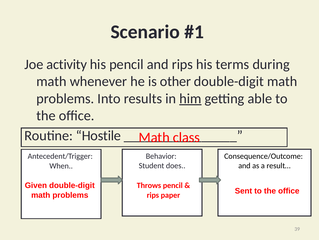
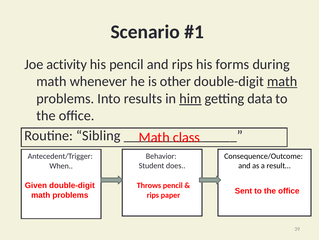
terms: terms -> forms (232, 64)
math underline: none -> present (282, 81)
able: able -> data (260, 98)
Hostile: Hostile -> Sibling (98, 135)
